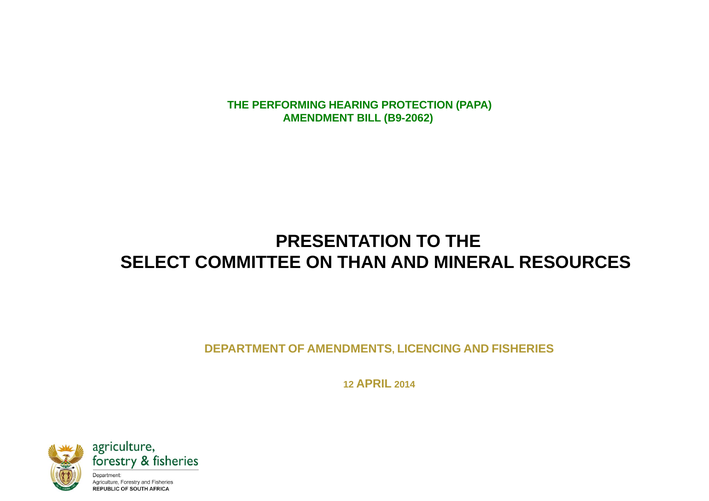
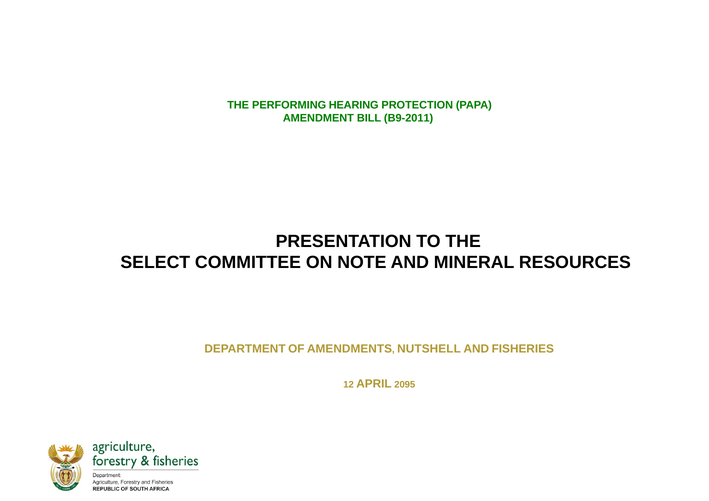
B9-2062: B9-2062 -> B9-2011 (409, 118)
THAN: THAN -> NOTE (362, 263)
LICENCING: LICENCING -> NUTSHELL (429, 349)
2014: 2014 -> 2095 (405, 385)
